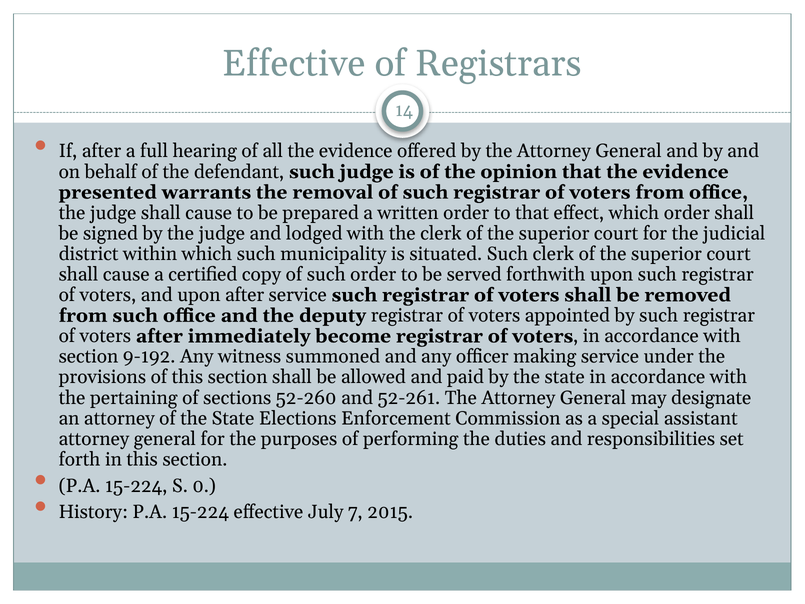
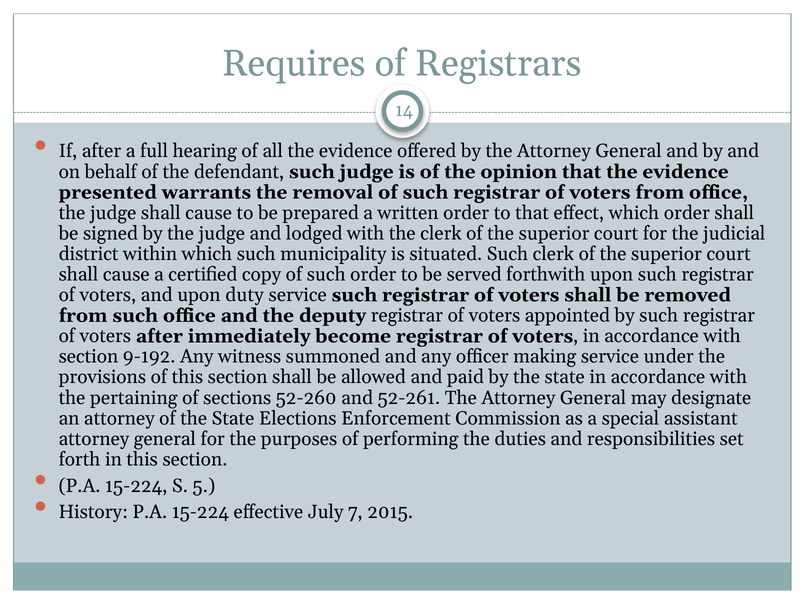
Effective: Effective -> Requires (294, 63)
upon after: after -> duty (245, 295)
0: 0 -> 5 (204, 486)
